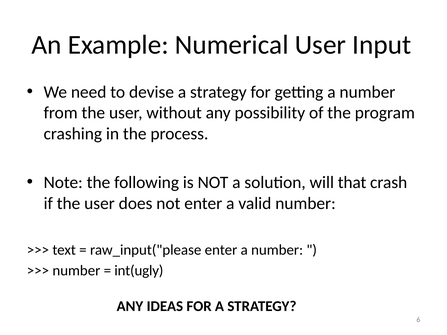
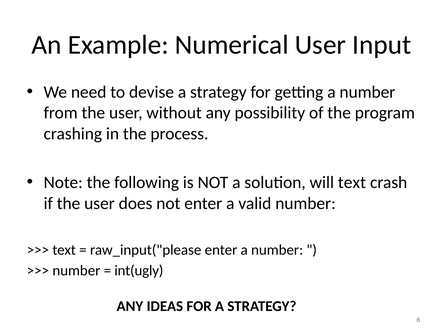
will that: that -> text (352, 183)
